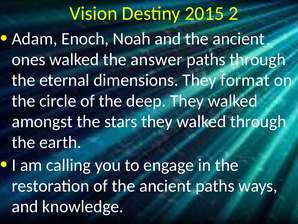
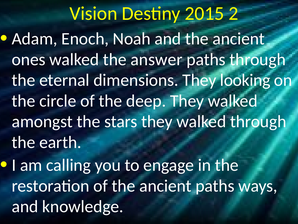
format: format -> looking (245, 80)
